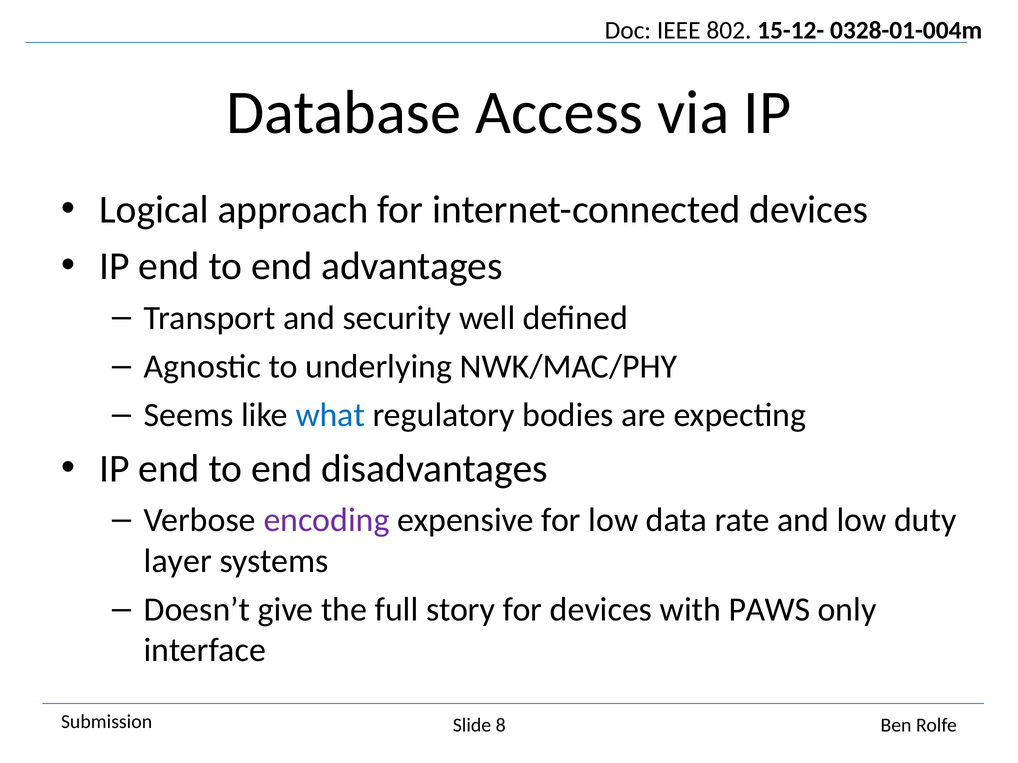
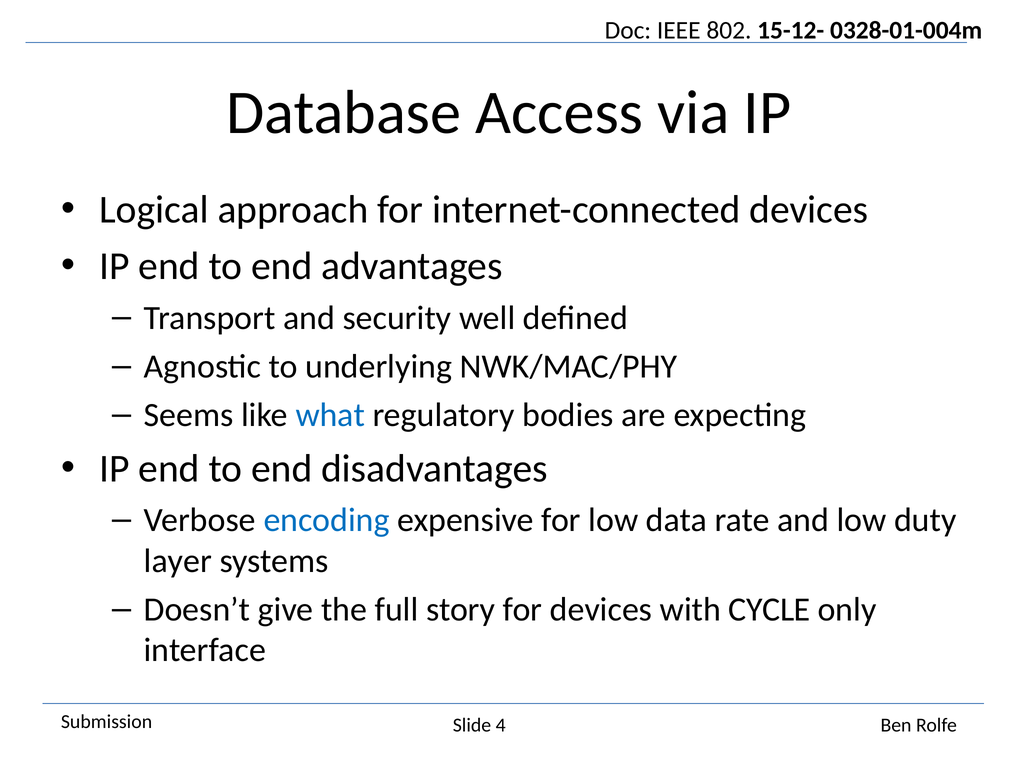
encoding colour: purple -> blue (327, 521)
PAWS: PAWS -> CYCLE (769, 610)
8: 8 -> 4 (501, 726)
